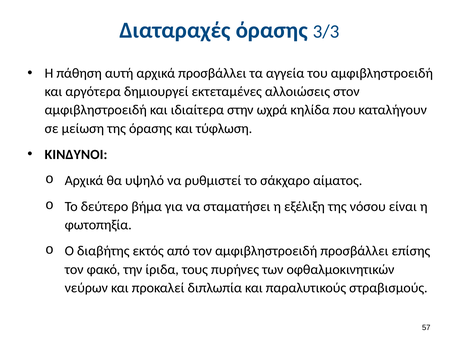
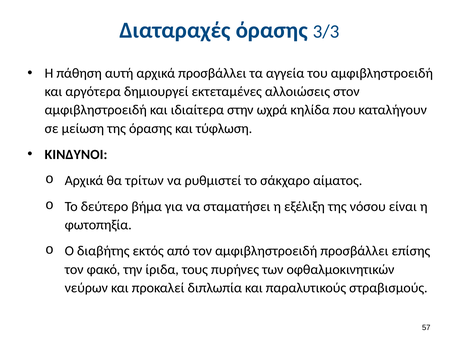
υψηλό: υψηλό -> τρίτων (144, 181)
